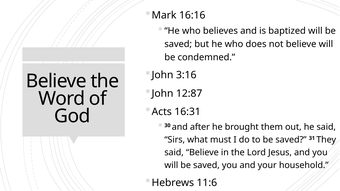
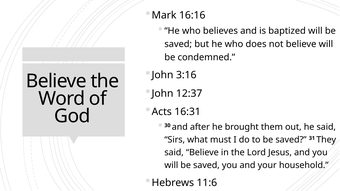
12:87: 12:87 -> 12:37 (189, 94)
